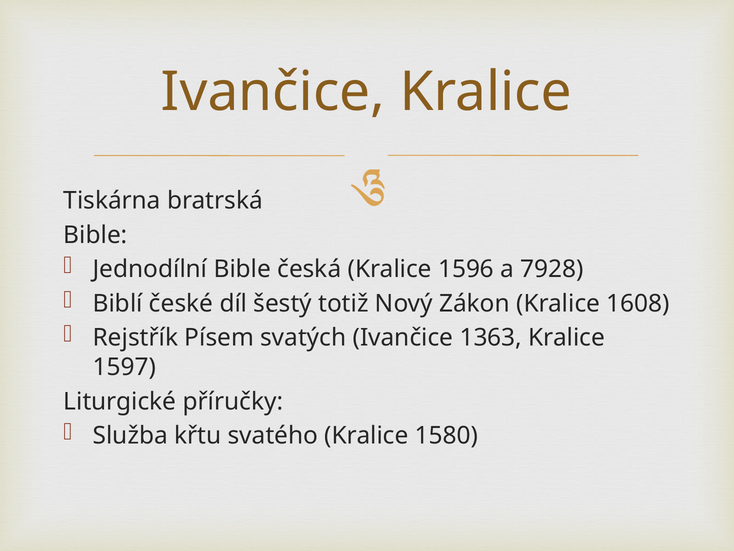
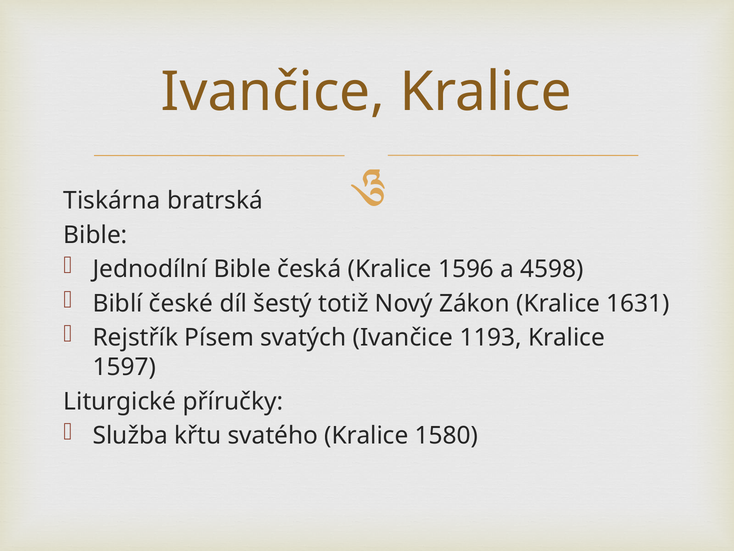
7928: 7928 -> 4598 (552, 269)
1608: 1608 -> 1631 (638, 303)
1363: 1363 -> 1193 (491, 338)
